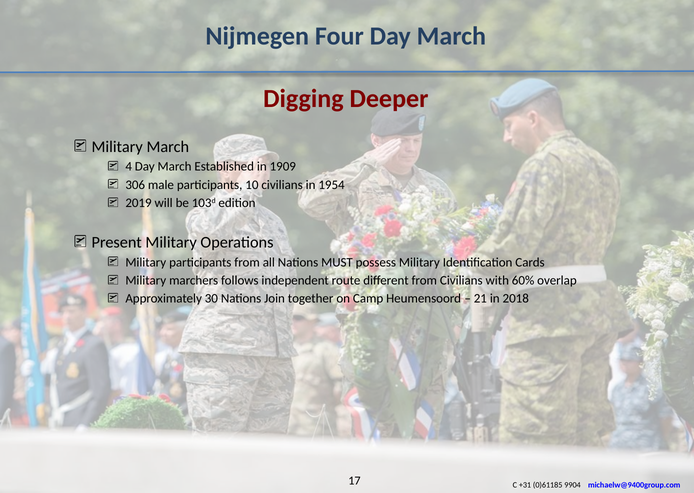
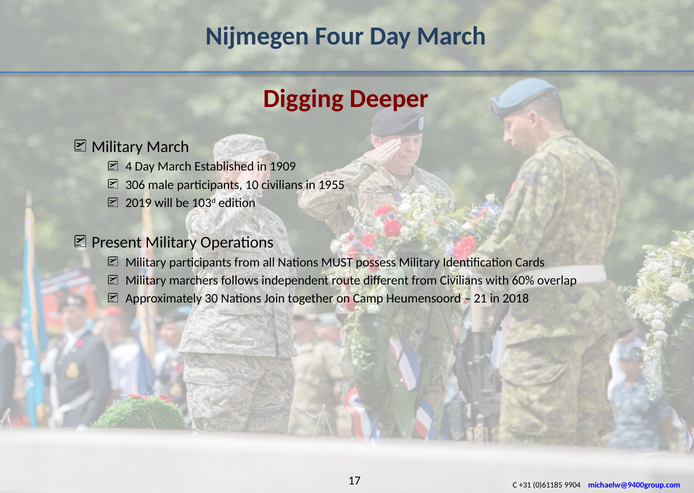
1954: 1954 -> 1955 (332, 185)
